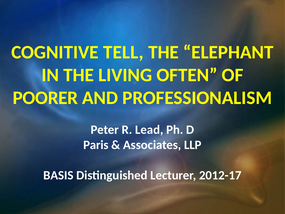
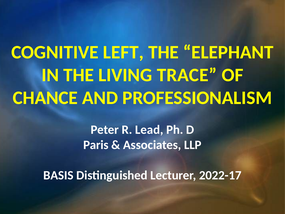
TELL: TELL -> LEFT (123, 52)
OFTEN: OFTEN -> TRACE (187, 75)
POORER: POORER -> CHANCE (45, 98)
2012-17: 2012-17 -> 2022-17 (220, 175)
